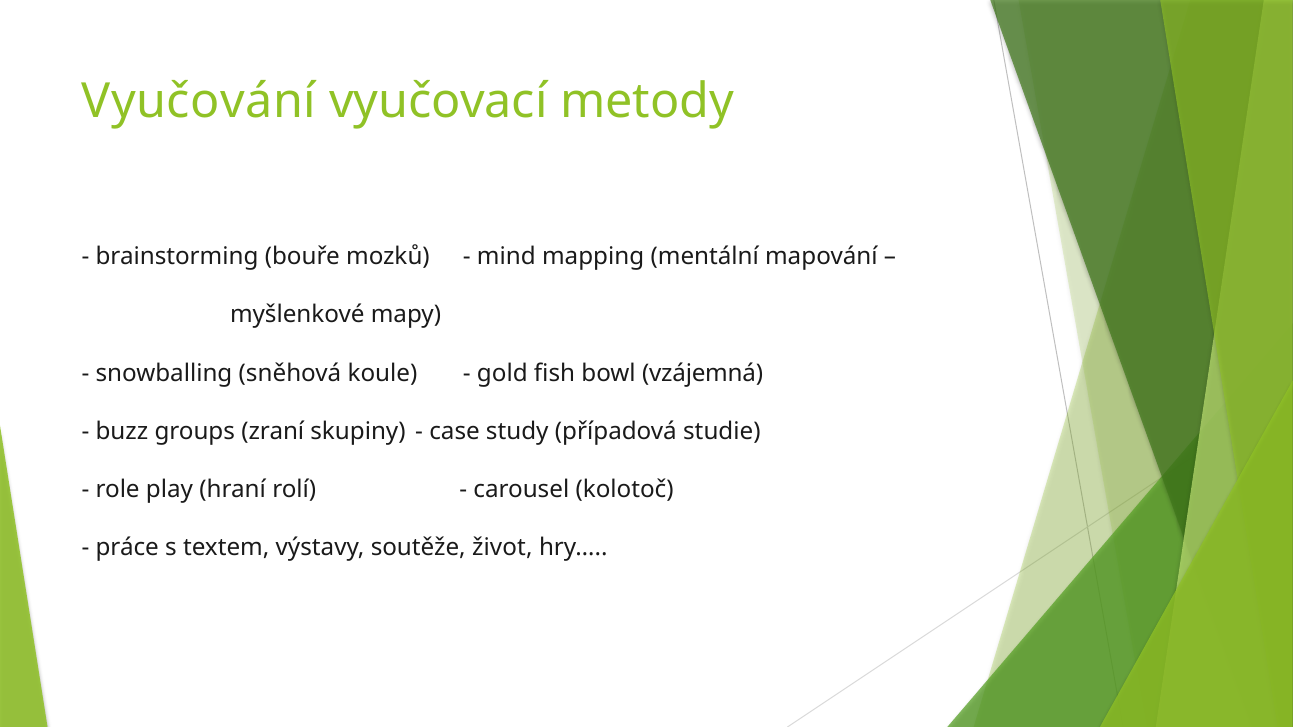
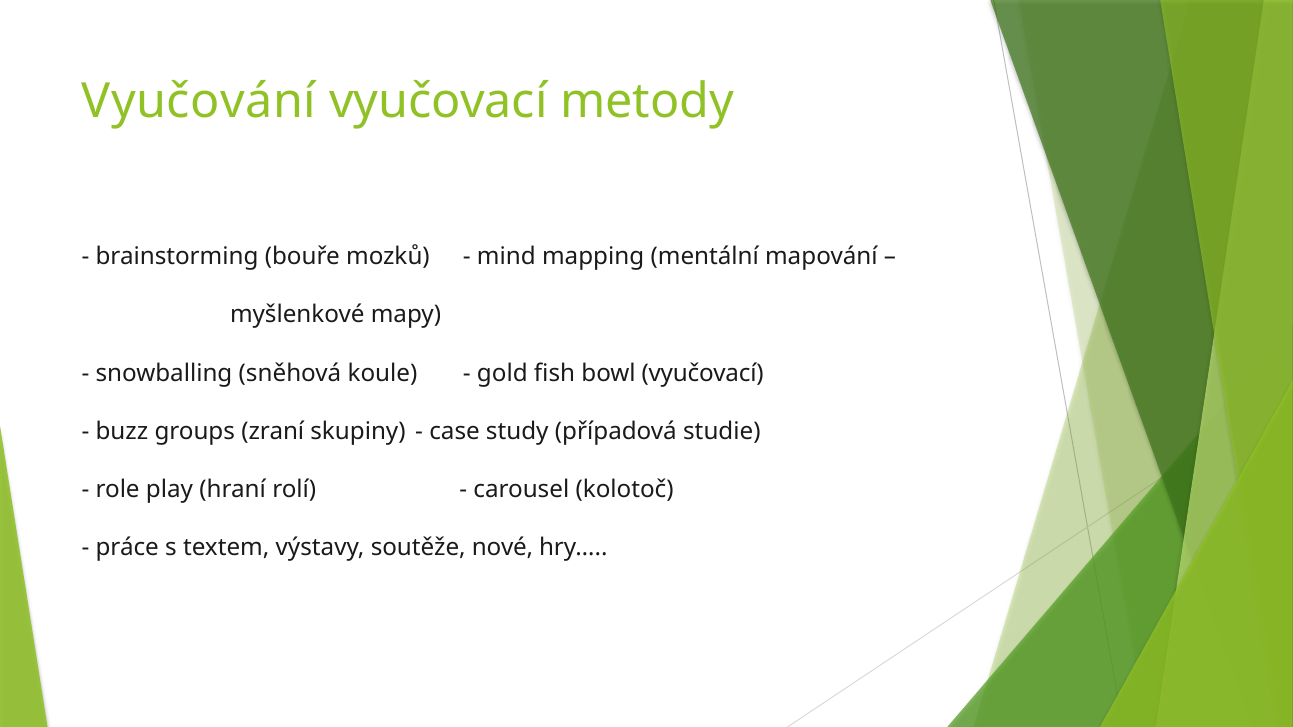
bowl vzájemná: vzájemná -> vyučovací (703, 373)
život: život -> nové (502, 548)
